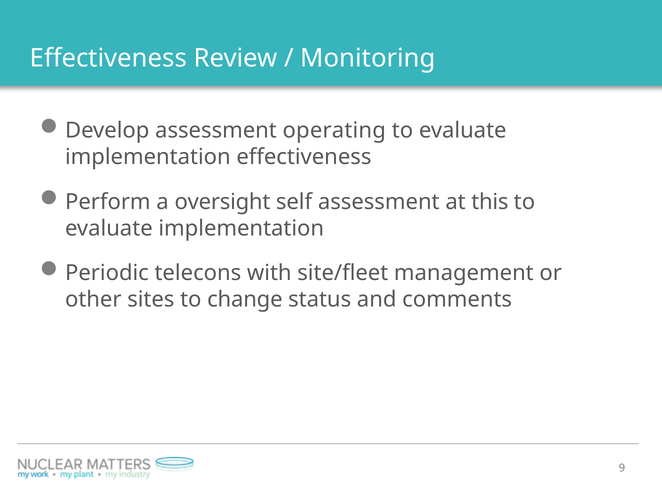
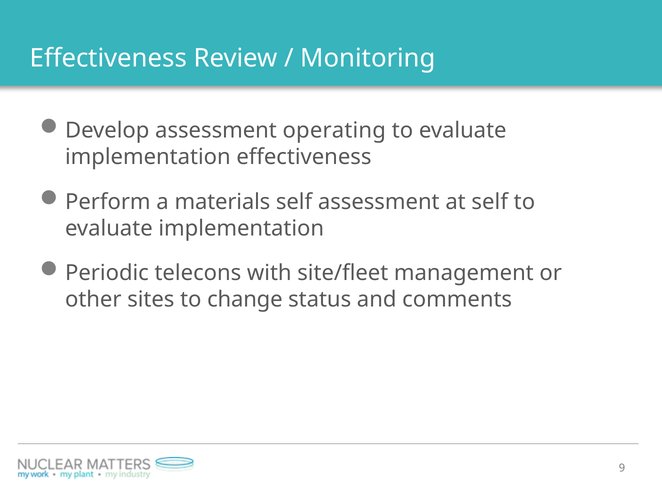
oversight: oversight -> materials (222, 202)
at this: this -> self (490, 202)
